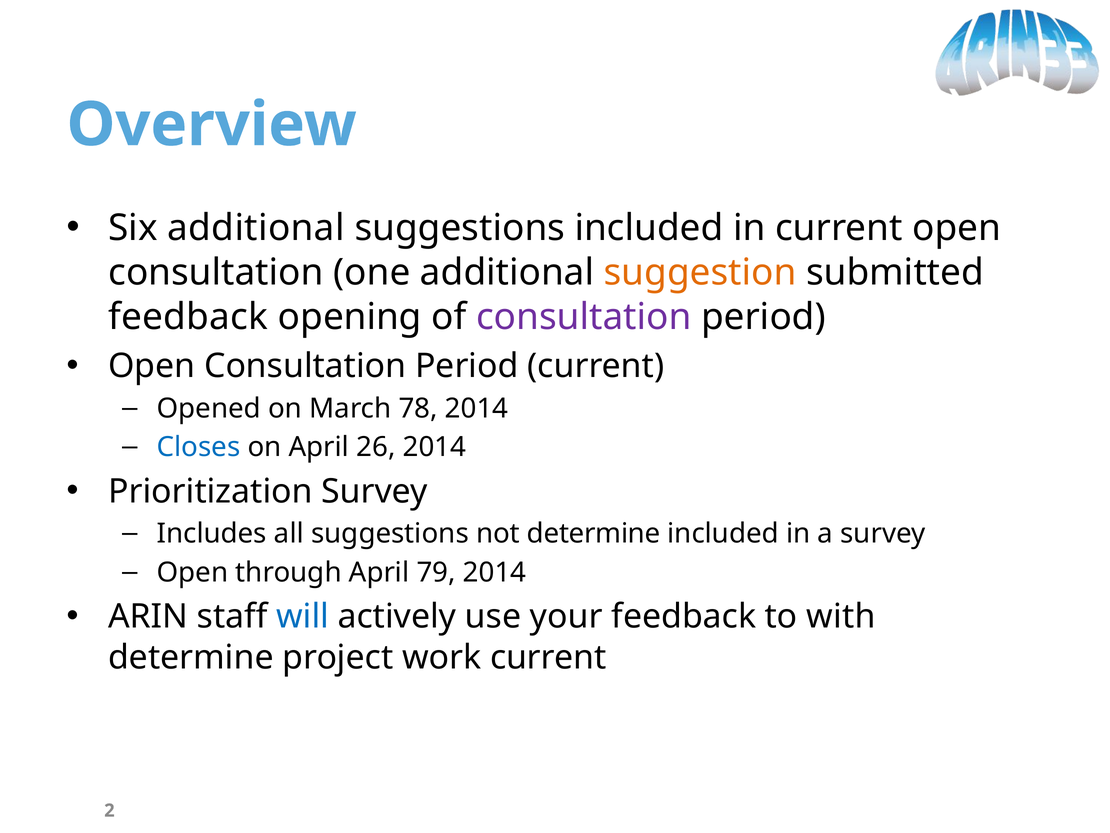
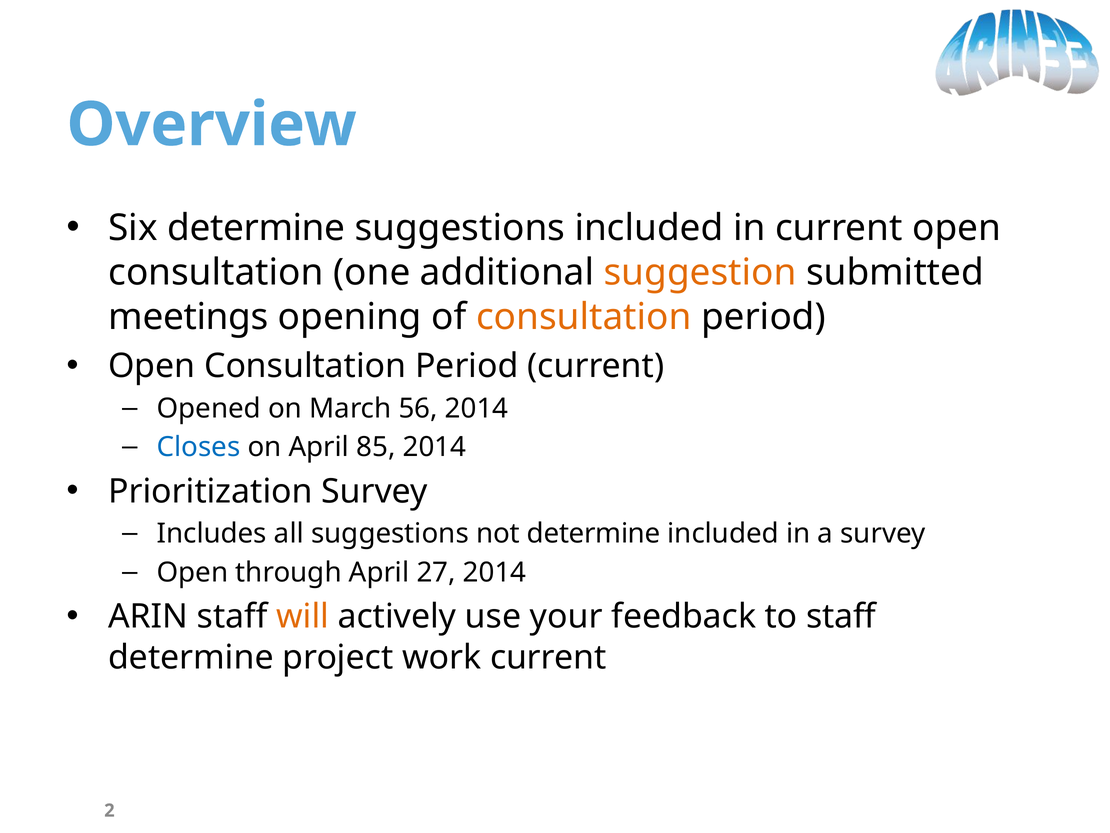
Six additional: additional -> determine (256, 228)
feedback: feedback -> meetings (188, 317)
consultation colour: purple -> orange (584, 317)
78: 78 -> 56 (418, 408)
26: 26 -> 85 (376, 447)
79: 79 -> 27 (436, 572)
will colour: blue -> orange (303, 616)
to with: with -> staff (841, 616)
